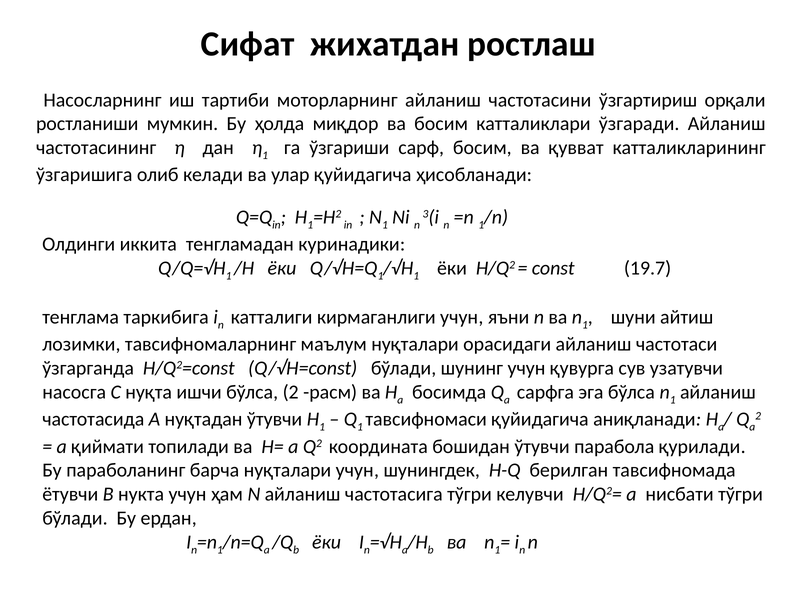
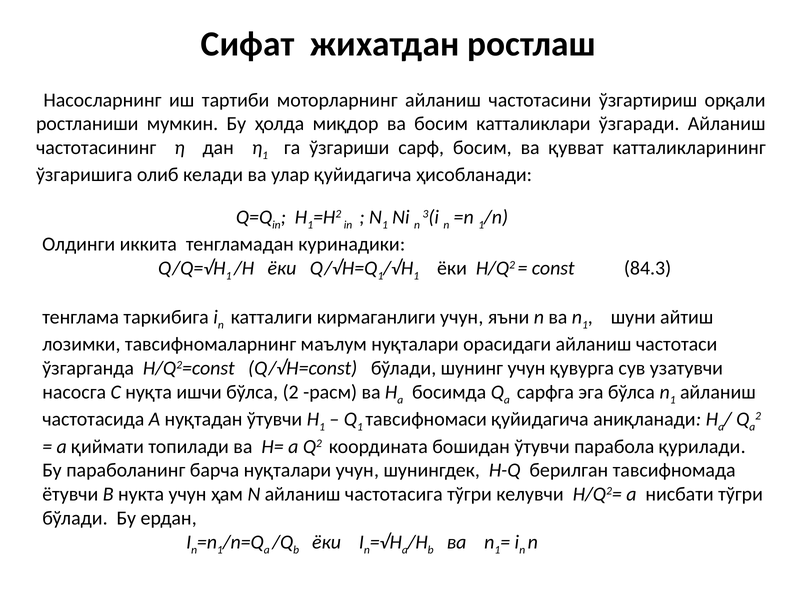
19.7: 19.7 -> 84.3 (648, 268)
